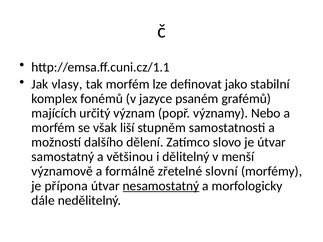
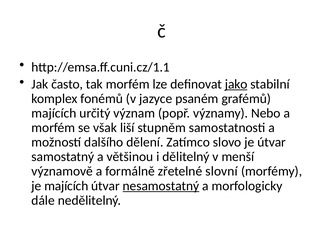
vlasy: vlasy -> často (67, 84)
jako underline: none -> present (236, 84)
je přípona: přípona -> majících (66, 186)
